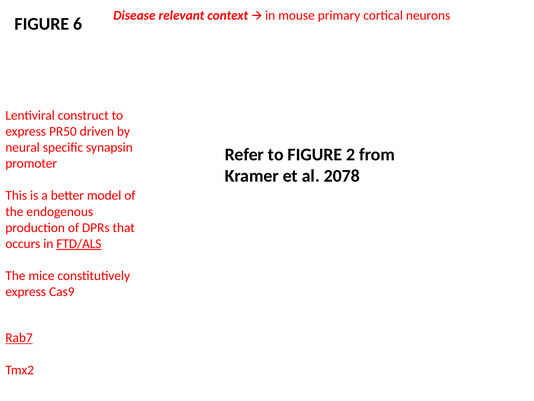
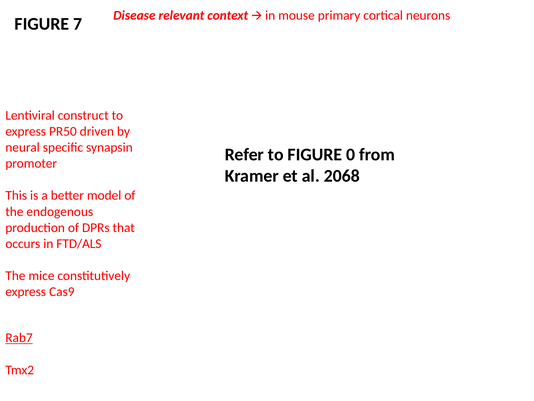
6: 6 -> 7 (78, 24)
2: 2 -> 0 (351, 154)
2078: 2078 -> 2068 (342, 176)
FTD/ALS underline: present -> none (79, 243)
